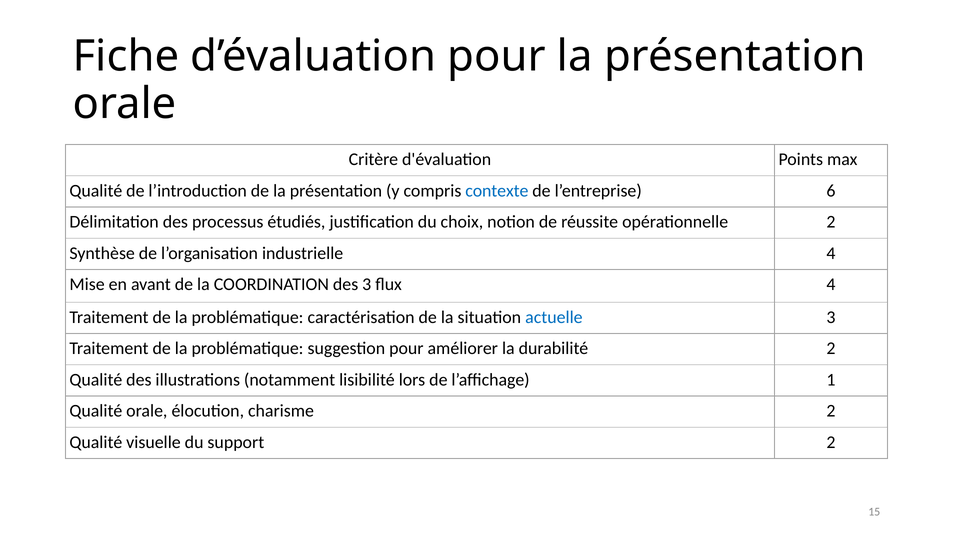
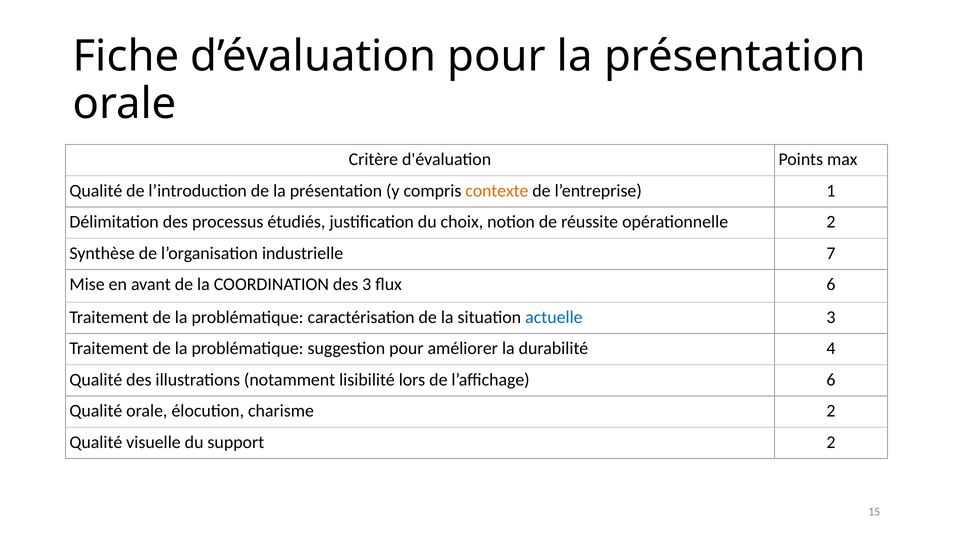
contexte colour: blue -> orange (497, 191)
6: 6 -> 1 (831, 191)
industrielle 4: 4 -> 7 (831, 253)
flux 4: 4 -> 6 (831, 285)
durabilité 2: 2 -> 4 (831, 349)
l’affichage 1: 1 -> 6 (831, 380)
